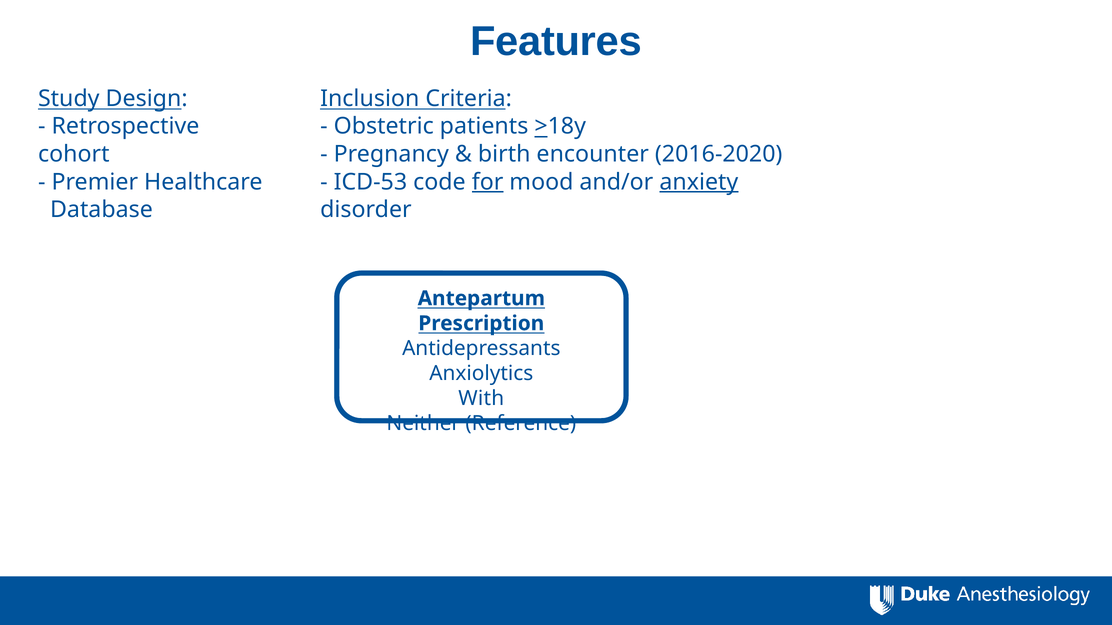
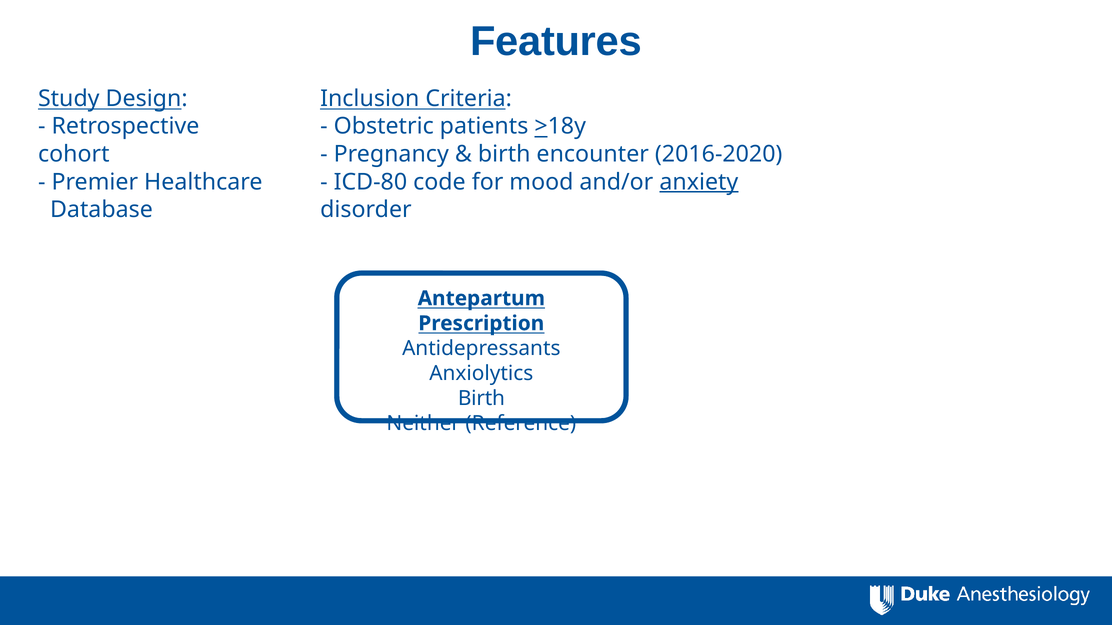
ICD-53: ICD-53 -> ICD-80 (370, 182)
for underline: present -> none (488, 182)
With: With -> Birth (481, 399)
